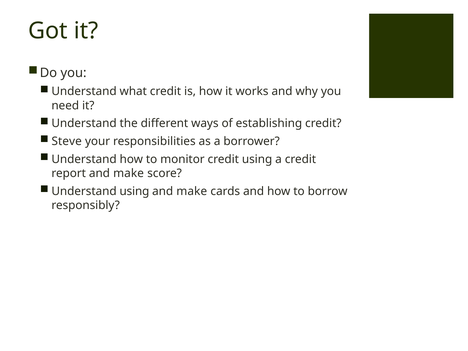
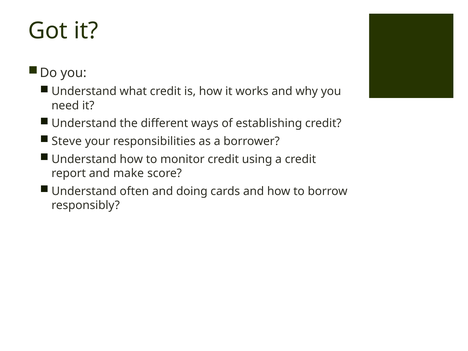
Understand using: using -> often (134, 191)
make: make -> doing (192, 191)
